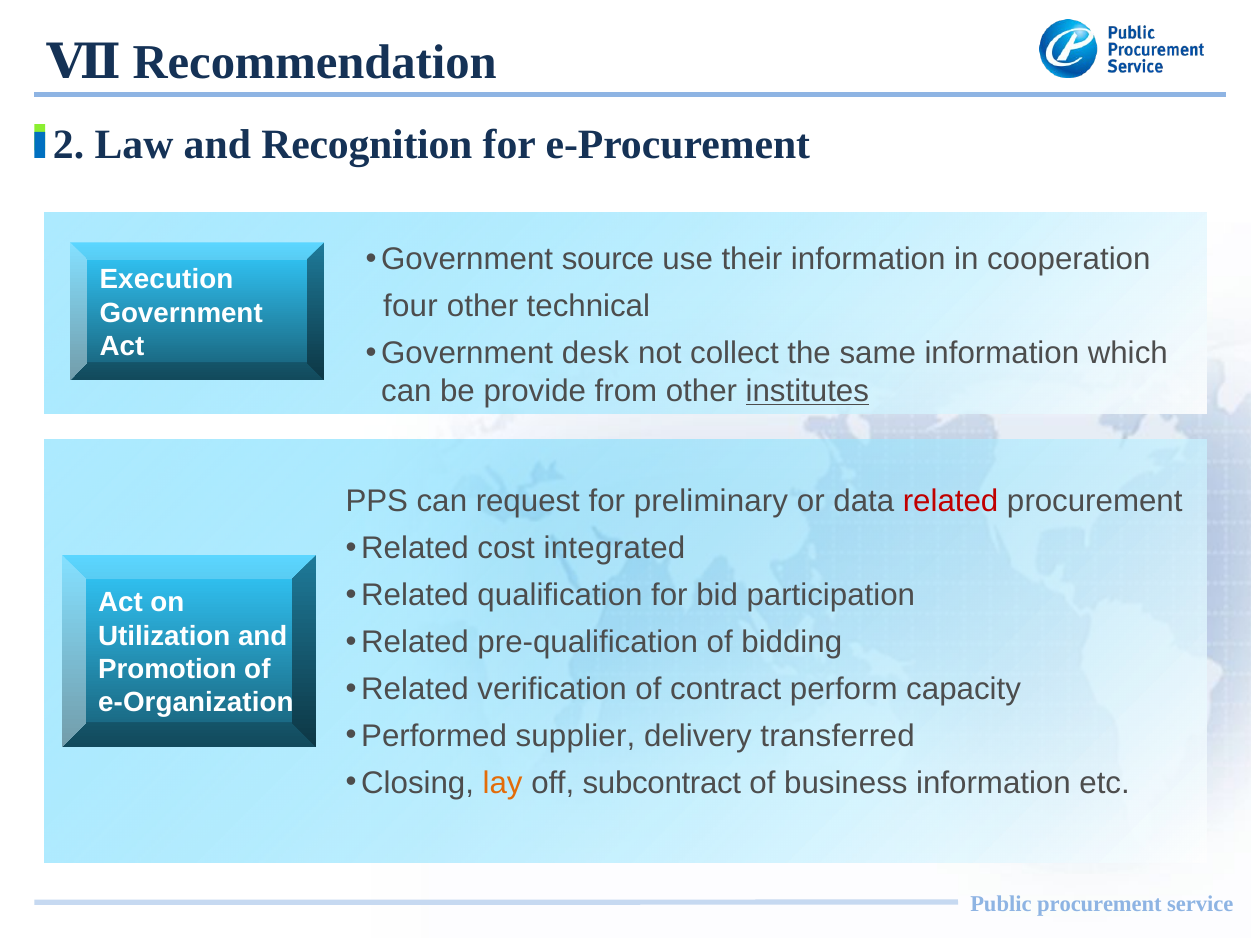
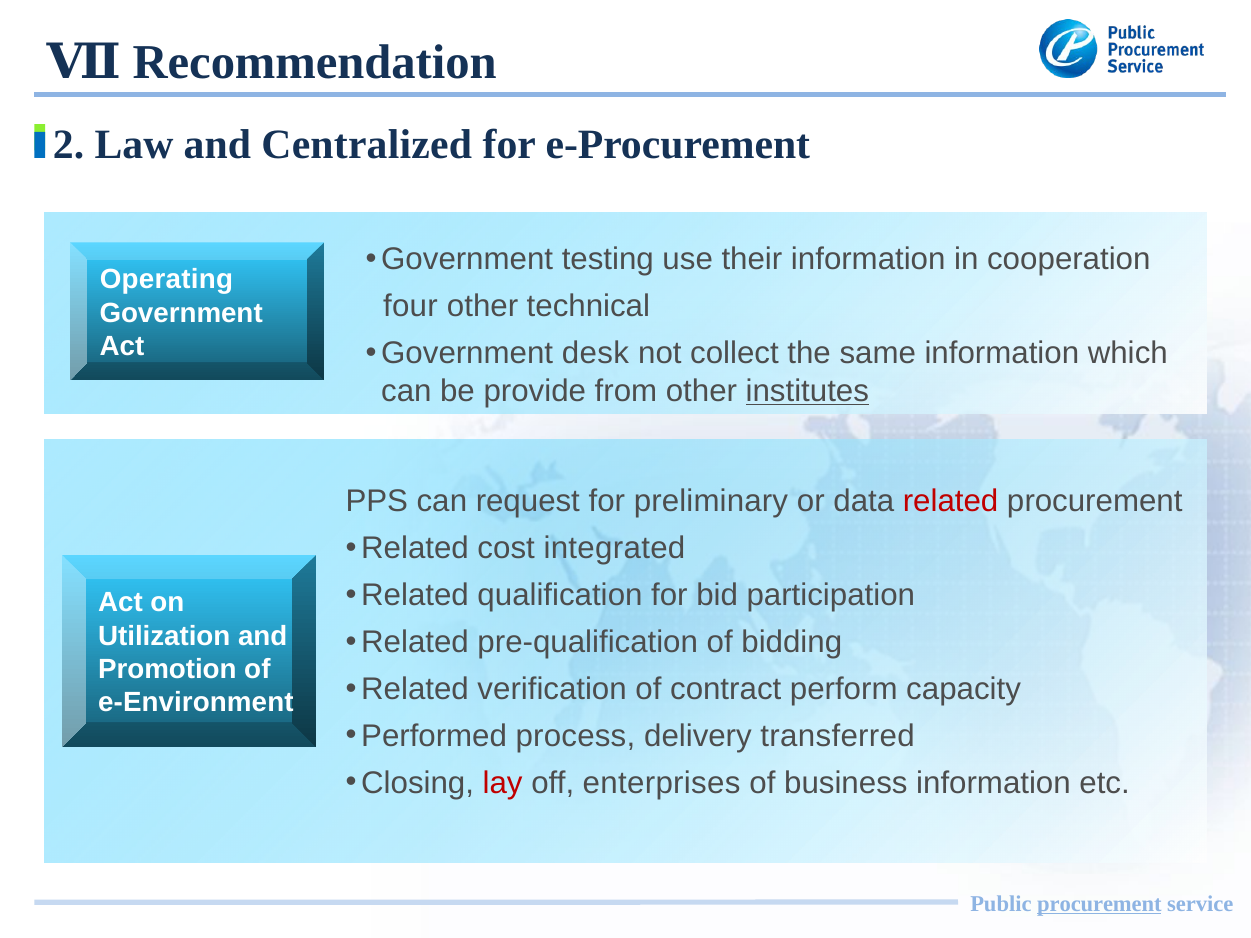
Recognition: Recognition -> Centralized (367, 144)
source: source -> testing (608, 260)
Execution: Execution -> Operating (166, 280)
e-Organization: e-Organization -> e-Environment (196, 703)
supplier: supplier -> process (575, 736)
lay colour: orange -> red (503, 783)
subcontract: subcontract -> enterprises (662, 783)
procurement underline: none -> present (1099, 904)
